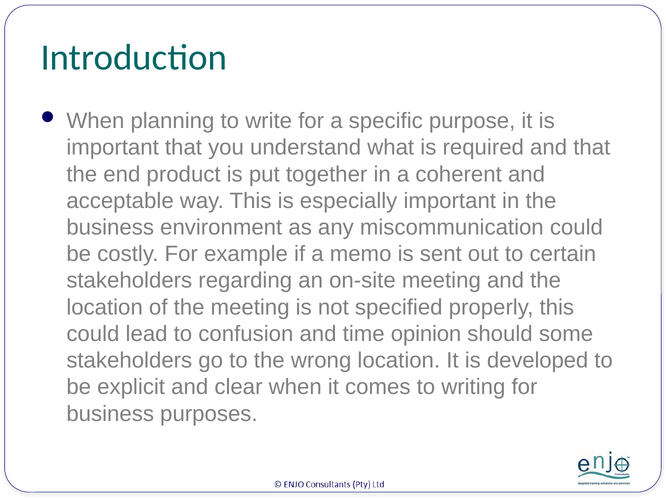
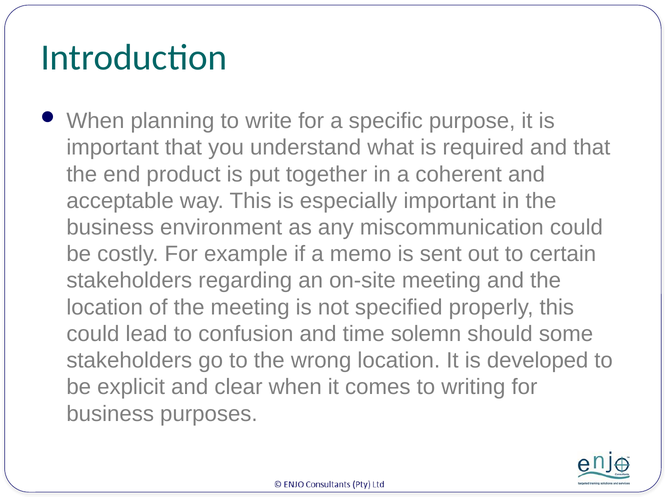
opinion: opinion -> solemn (426, 334)
